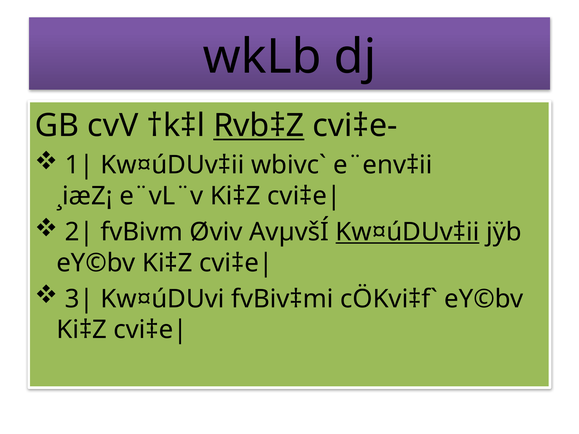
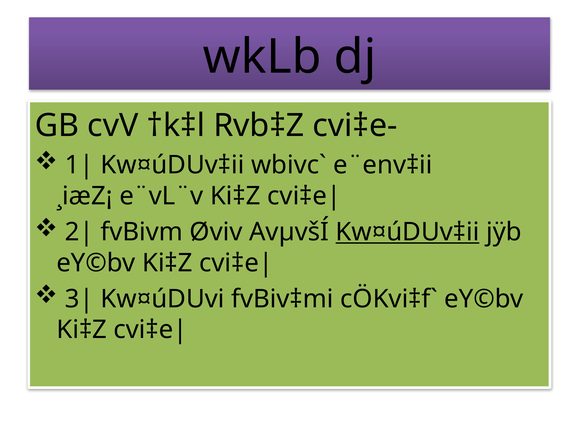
Rvb‡Z underline: present -> none (259, 126)
